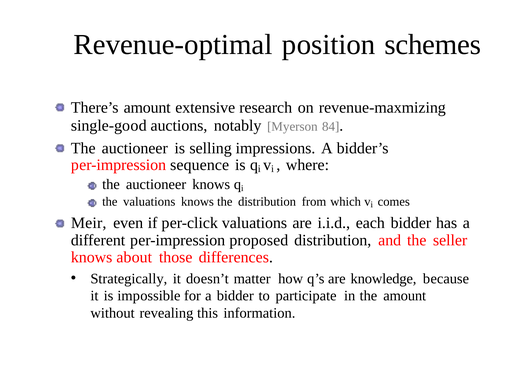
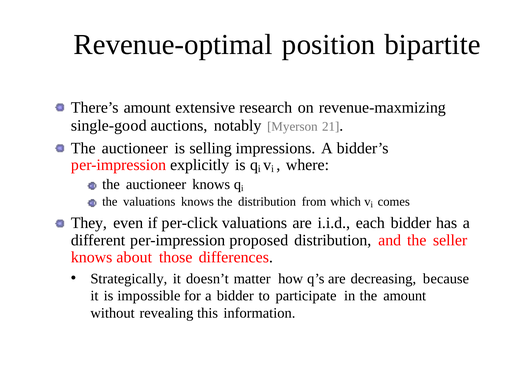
schemes: schemes -> bipartite (433, 45)
84: 84 -> 21 (331, 126)
sequence: sequence -> explicitly (200, 165)
Meir: Meir -> They (89, 223)
knowledge: knowledge -> decreasing (383, 278)
